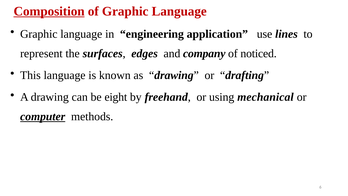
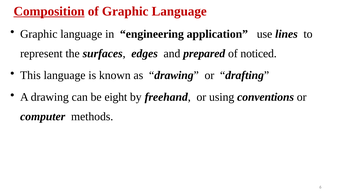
company: company -> prepared (204, 53)
mechanical: mechanical -> conventions (266, 97)
computer underline: present -> none (43, 116)
